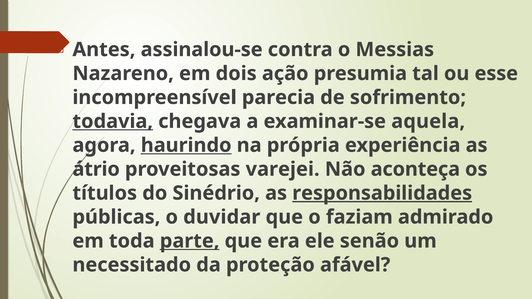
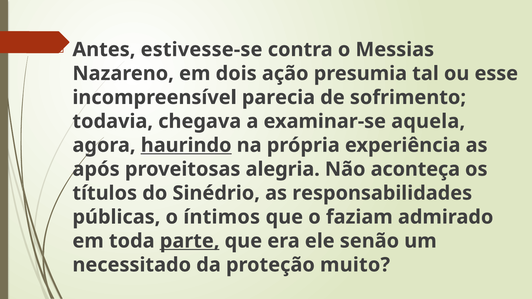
assinalou-se: assinalou-se -> estivesse-se (202, 50)
todavia underline: present -> none (113, 121)
átrio: átrio -> após (96, 169)
varejei: varejei -> alegria (283, 169)
responsabilidades underline: present -> none (382, 193)
duvidar: duvidar -> íntimos (222, 217)
afável: afável -> muito (355, 265)
